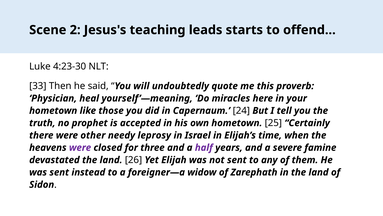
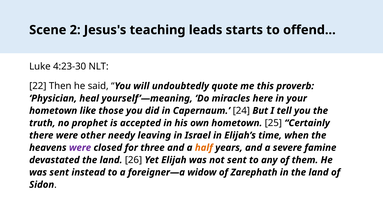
33: 33 -> 22 (38, 86)
leprosy: leprosy -> leaving (154, 135)
half colour: purple -> orange (204, 147)
